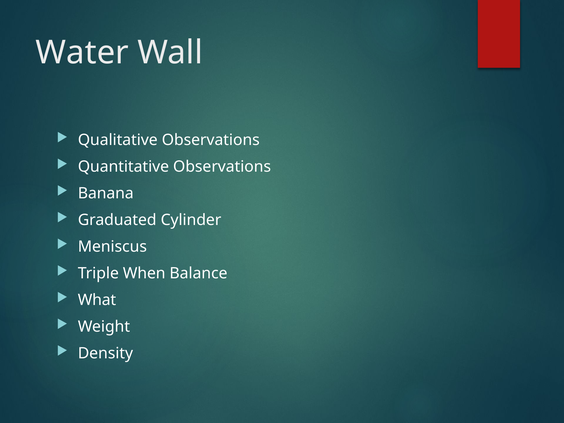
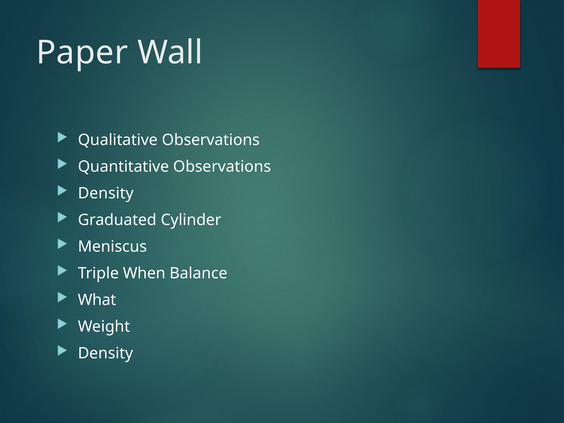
Water: Water -> Paper (82, 53)
Banana: Banana -> Density (106, 193)
